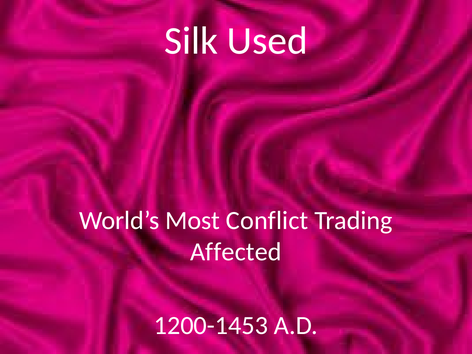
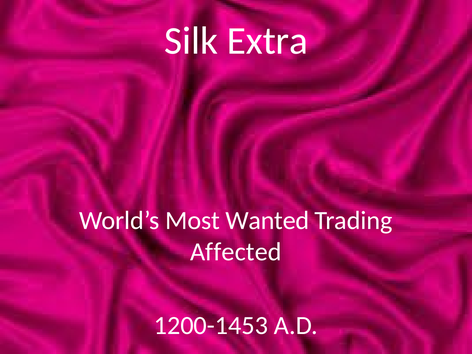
Used: Used -> Extra (267, 41)
Conflict: Conflict -> Wanted (267, 221)
